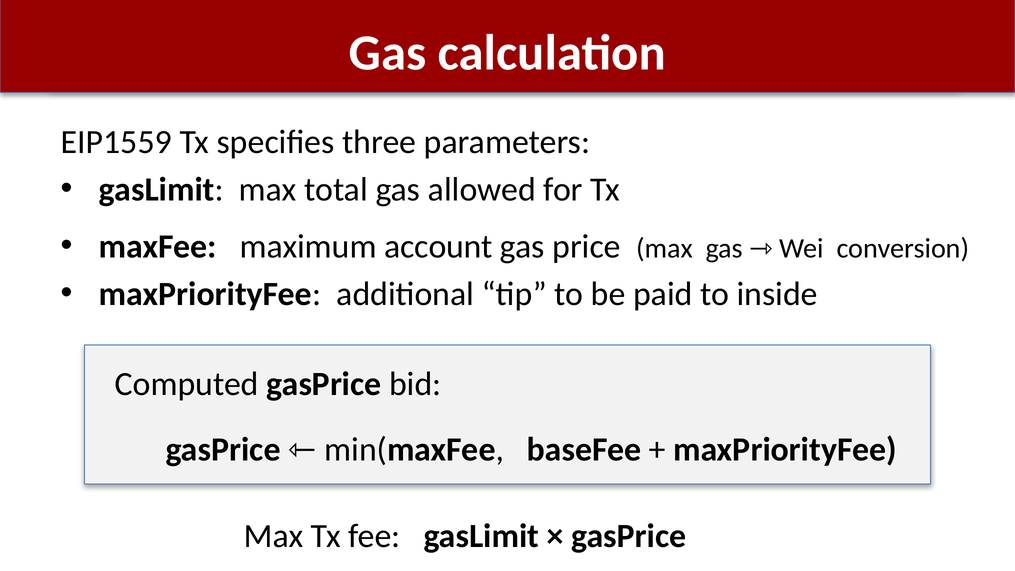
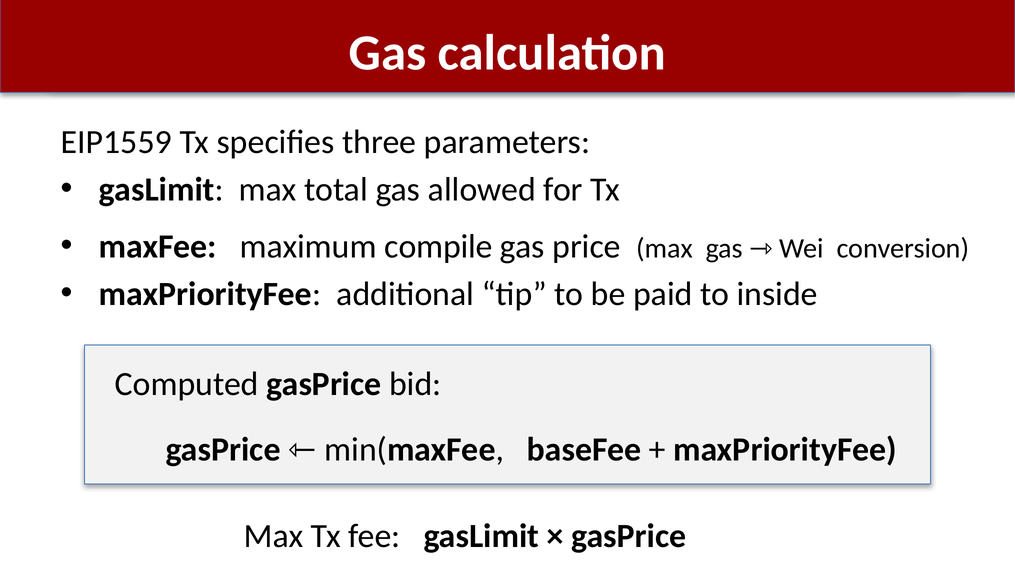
account: account -> compile (438, 247)
